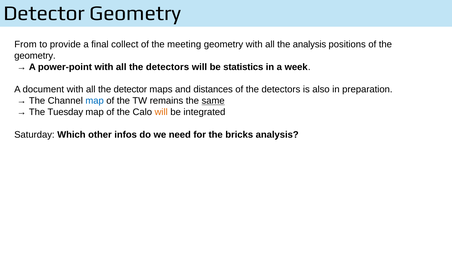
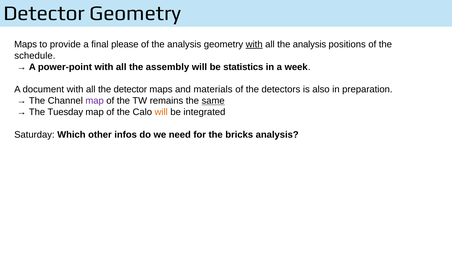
From: From -> Maps (26, 44)
collect: collect -> please (125, 44)
of the meeting: meeting -> analysis (184, 44)
with underline: none -> present (254, 44)
geometry: geometry -> schedule (35, 56)
all the detectors: detectors -> assembly (168, 67)
distances: distances -> materials (213, 90)
map colour: blue -> purple (95, 101)
